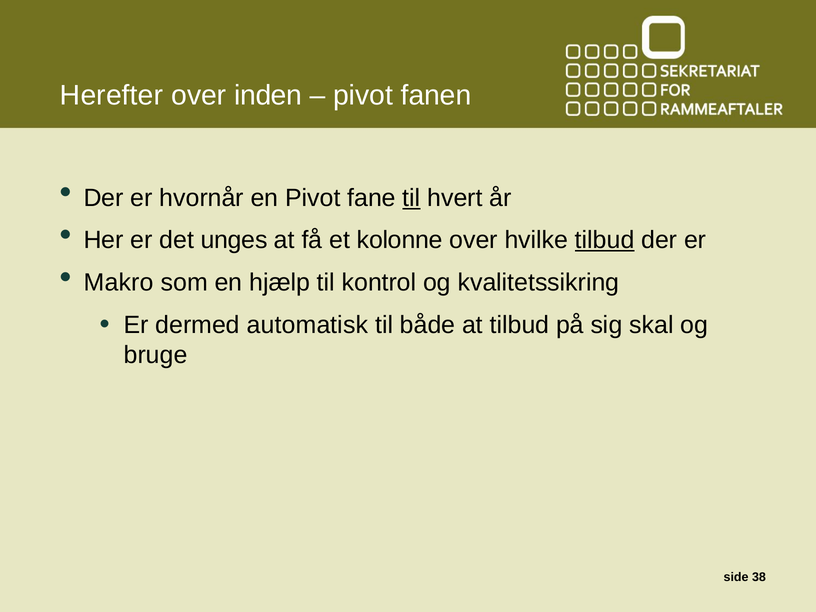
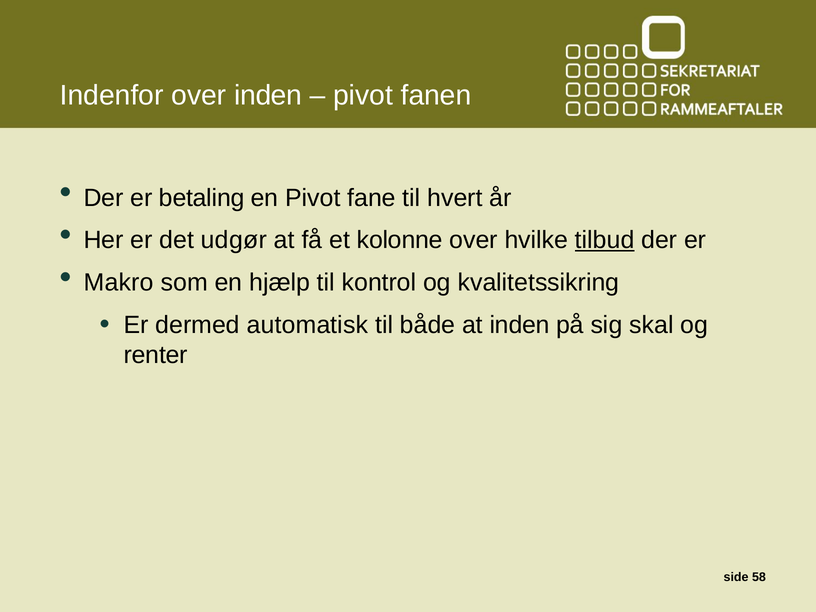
Herefter: Herefter -> Indenfor (112, 96)
hvornår: hvornår -> betaling (202, 198)
til underline: present -> none (411, 198)
unges: unges -> udgør (234, 240)
at tilbud: tilbud -> inden (520, 325)
bruge: bruge -> renter (156, 355)
38: 38 -> 58 (759, 577)
